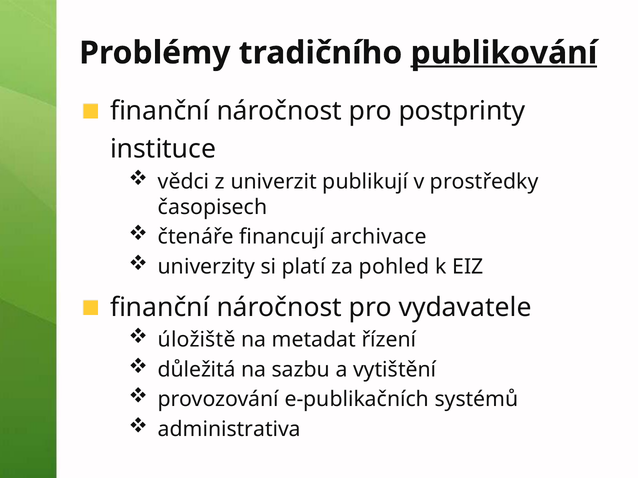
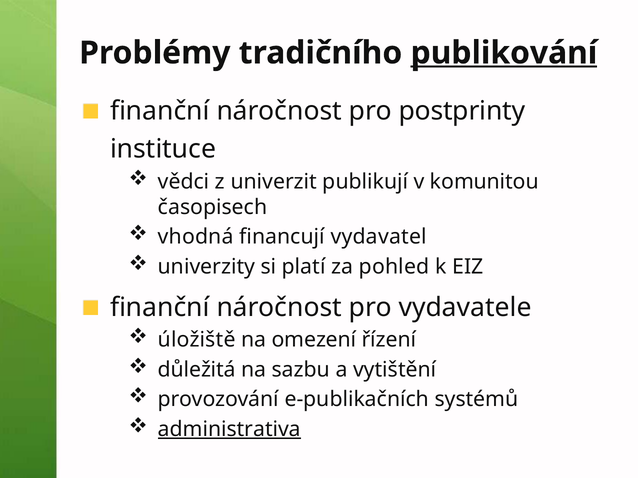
prostředky: prostředky -> komunitou (484, 182)
čtenáře: čtenáře -> vhodná (196, 237)
archivace: archivace -> vydavatel (379, 237)
metadat: metadat -> omezení (314, 340)
administrativa underline: none -> present (229, 429)
